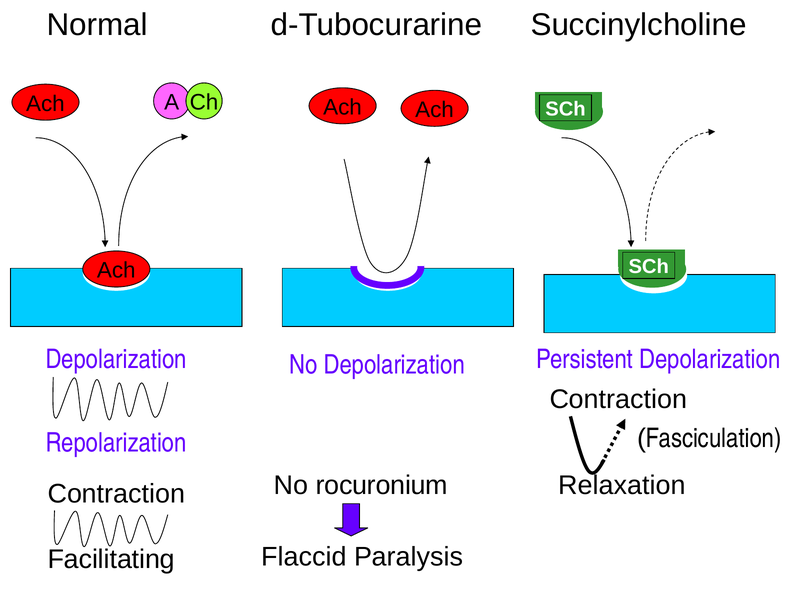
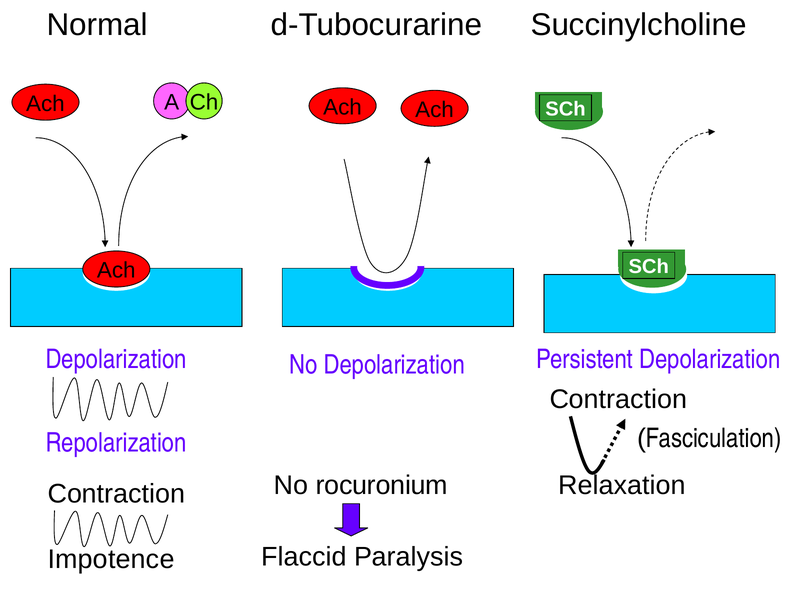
Facilitating: Facilitating -> Impotence (111, 560)
